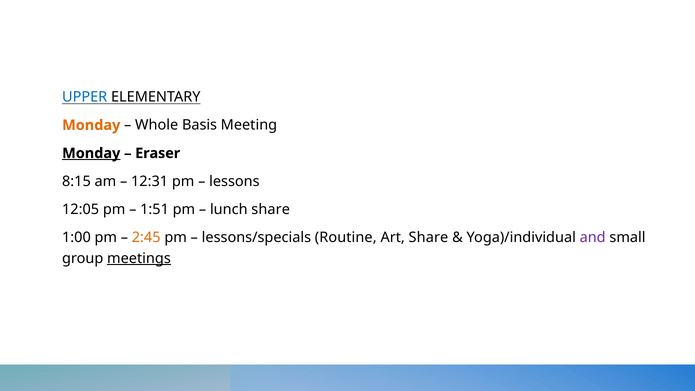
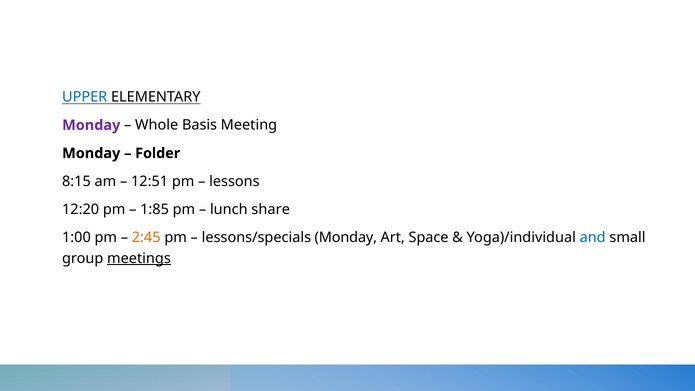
Monday colour: orange -> purple (91, 125)
Monday underline: present -> none (91, 153)
Eraser: Eraser -> Folder (158, 153)
12:31: 12:31 -> 12:51 (150, 181)
12:05: 12:05 -> 12:20 (81, 209)
1:51: 1:51 -> 1:85 (155, 209)
lessons/specials Routine: Routine -> Monday (346, 238)
Art Share: Share -> Space (429, 238)
and colour: purple -> blue (593, 238)
